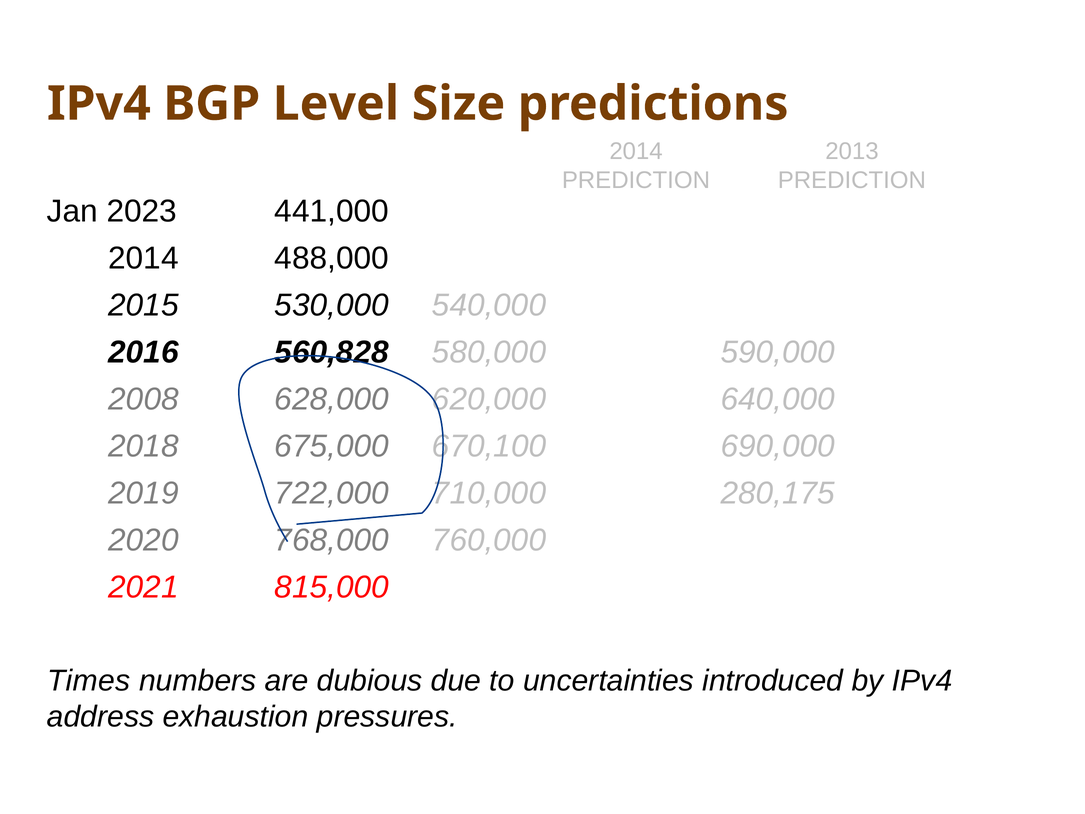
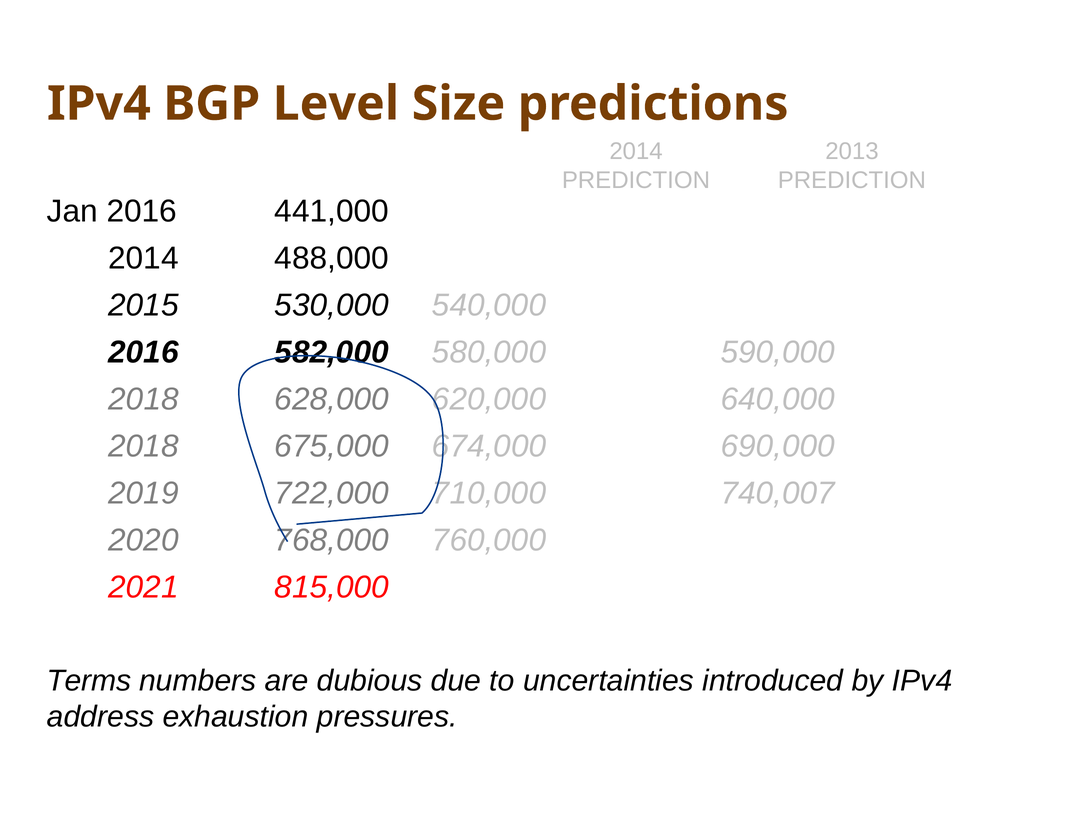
Jan 2023: 2023 -> 2016 (142, 211)
560,828: 560,828 -> 582,000 (332, 352)
2008: 2008 -> 2018 (144, 399)
670,100: 670,100 -> 674,000 (489, 446)
280,175: 280,175 -> 740,007 (778, 493)
Times: Times -> Terms (89, 680)
